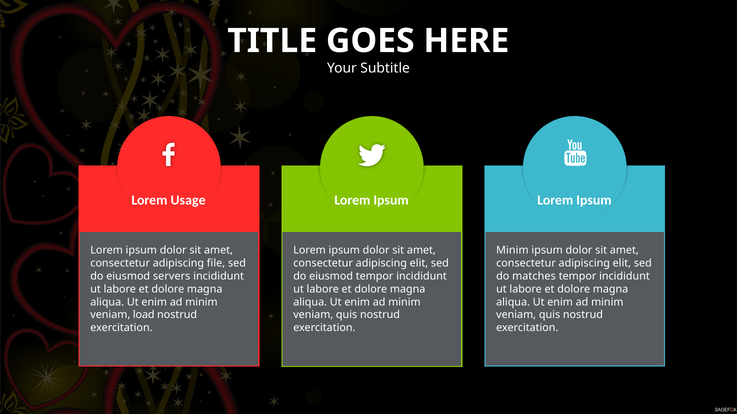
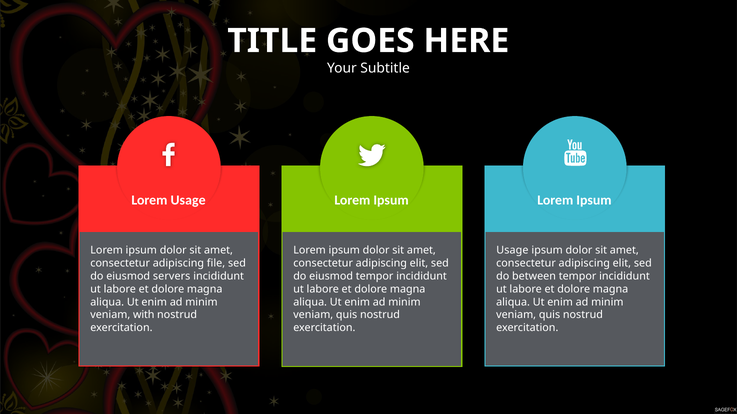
Minim: Minim -> Usage (512, 251)
matches: matches -> between (534, 277)
load: load -> with (144, 315)
